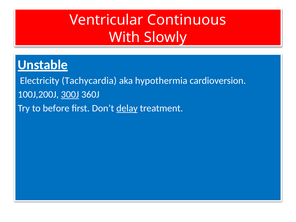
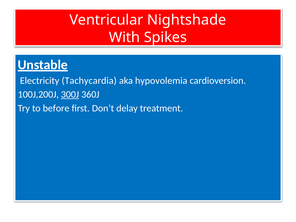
Continuous: Continuous -> Nightshade (187, 20)
Slowly: Slowly -> Spikes (165, 37)
hypothermia: hypothermia -> hypovolemia (161, 81)
delay underline: present -> none (127, 108)
